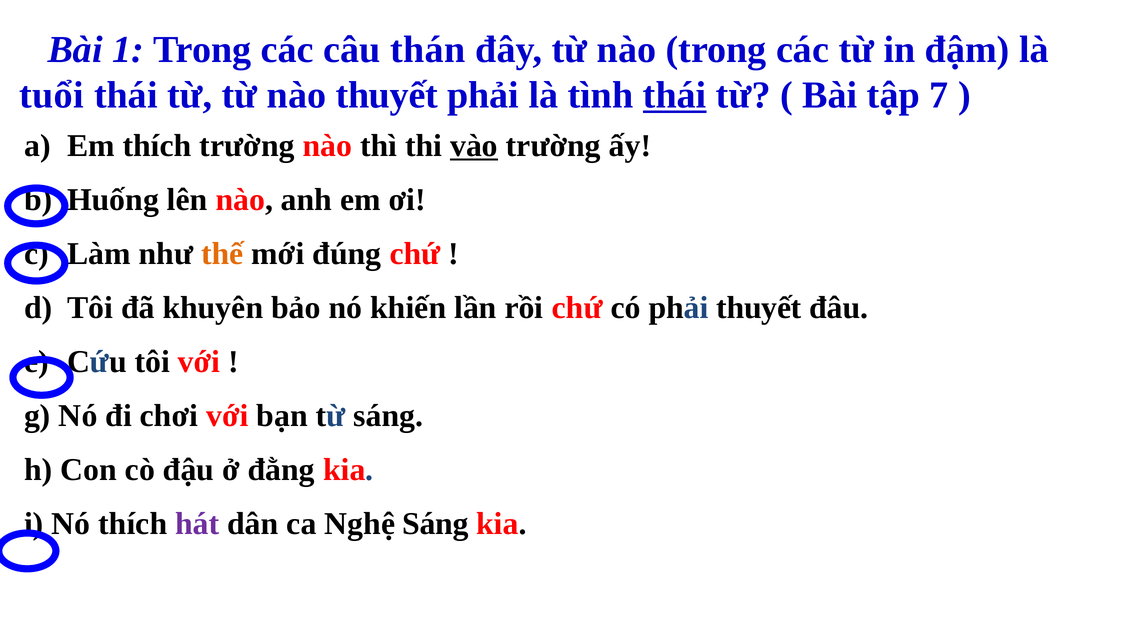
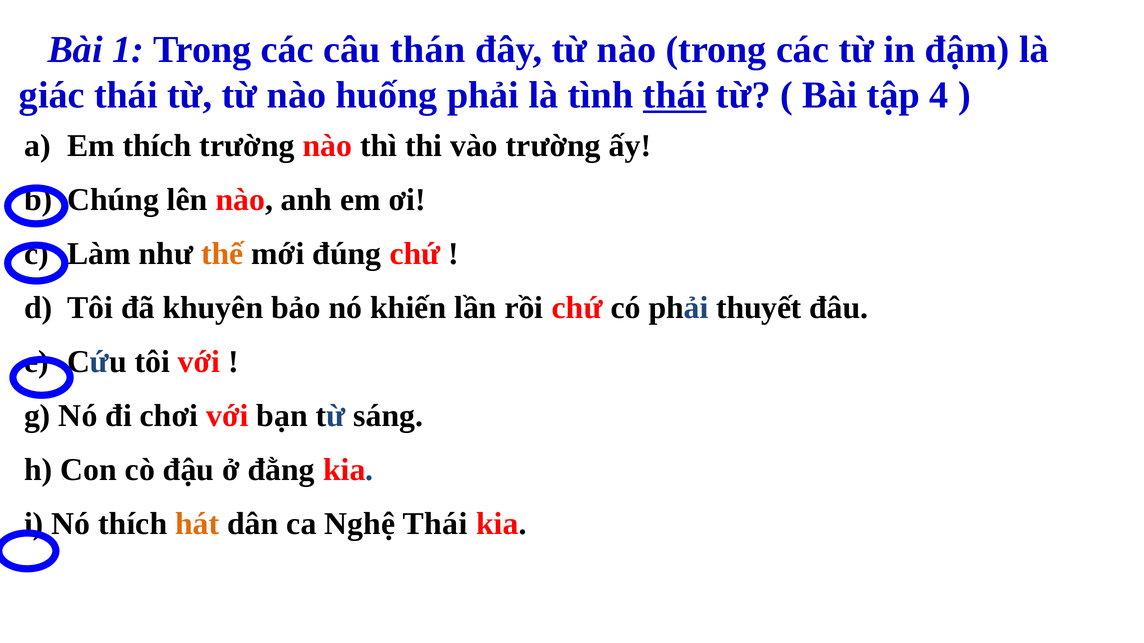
tuổi: tuổi -> giác (52, 95)
nào thuyết: thuyết -> huống (387, 95)
7: 7 -> 4 (939, 95)
vào underline: present -> none (474, 146)
Huống: Huống -> Chúng (113, 200)
hát colour: purple -> orange (197, 524)
Nghệ Sáng: Sáng -> Thái (435, 524)
